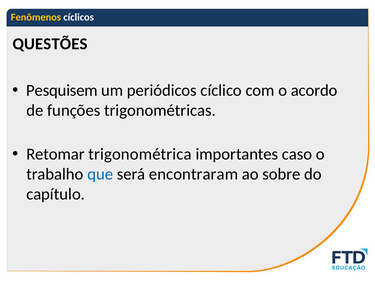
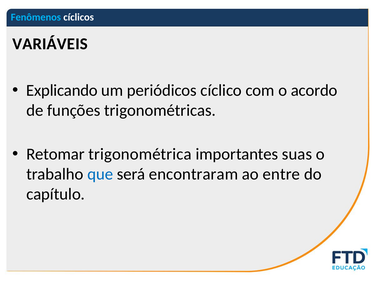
Fenômenos colour: yellow -> light blue (36, 17)
QUESTÕES: QUESTÕES -> VARIÁVEIS (50, 44)
Pesquisem: Pesquisem -> Explicando (62, 91)
caso: caso -> suas (297, 154)
sobre: sobre -> entre (281, 174)
